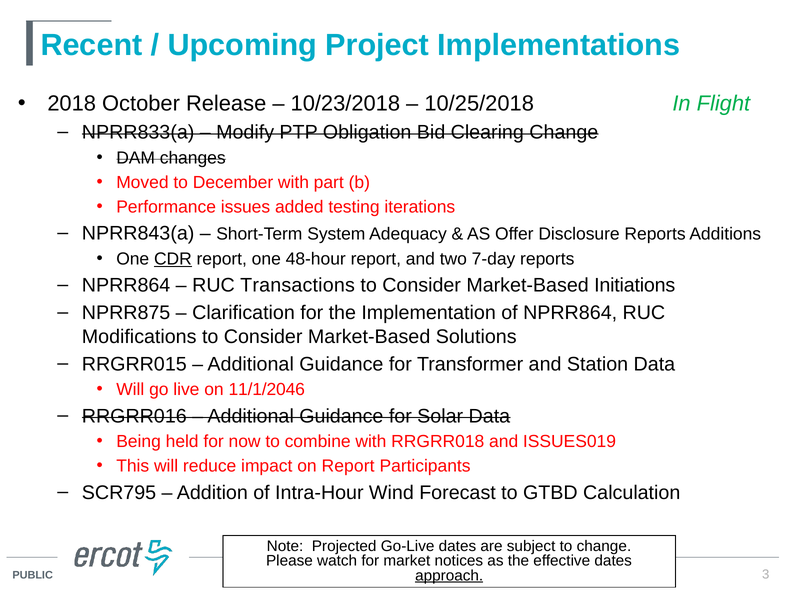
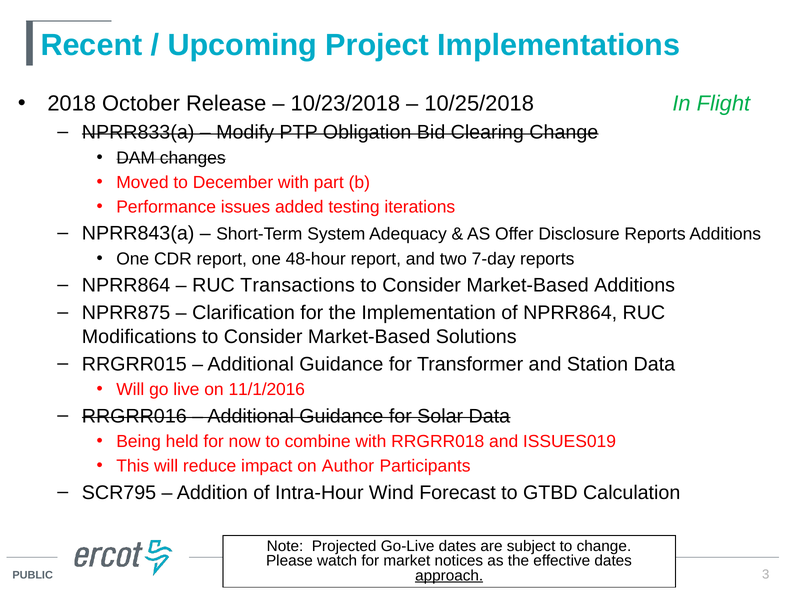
CDR underline: present -> none (173, 259)
Market-Based Initiations: Initiations -> Additions (635, 286)
11/1/2046: 11/1/2046 -> 11/1/2016 (267, 390)
on Report: Report -> Author (348, 466)
